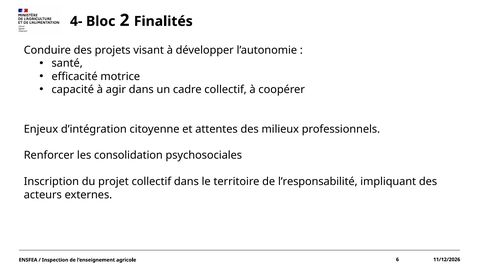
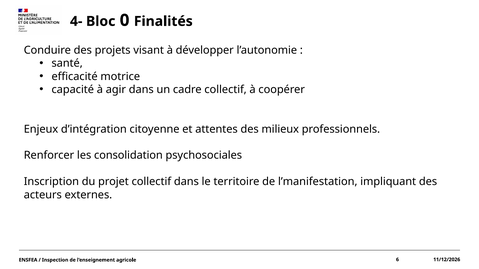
2: 2 -> 0 (125, 20)
l’responsabilité: l’responsabilité -> l’manifestation (318, 182)
